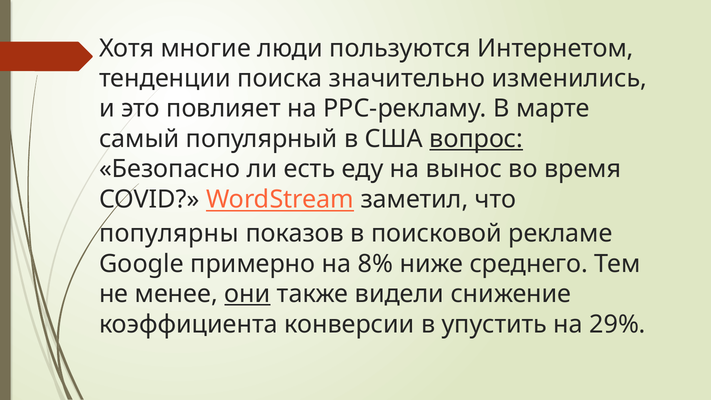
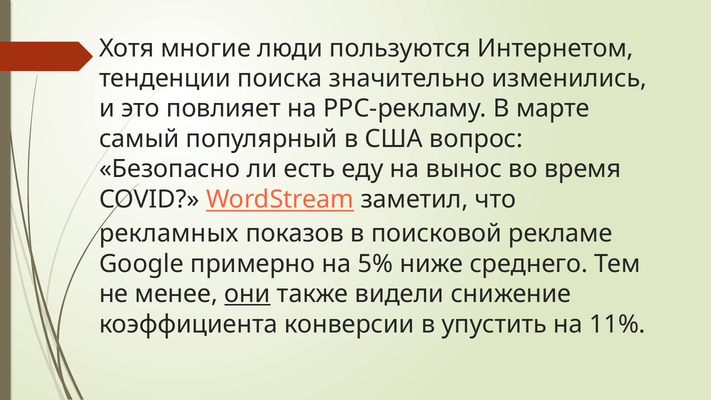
вопрос underline: present -> none (476, 139)
популярны: популярны -> рекламных (169, 234)
8%: 8% -> 5% (375, 264)
29%: 29% -> 11% (618, 324)
